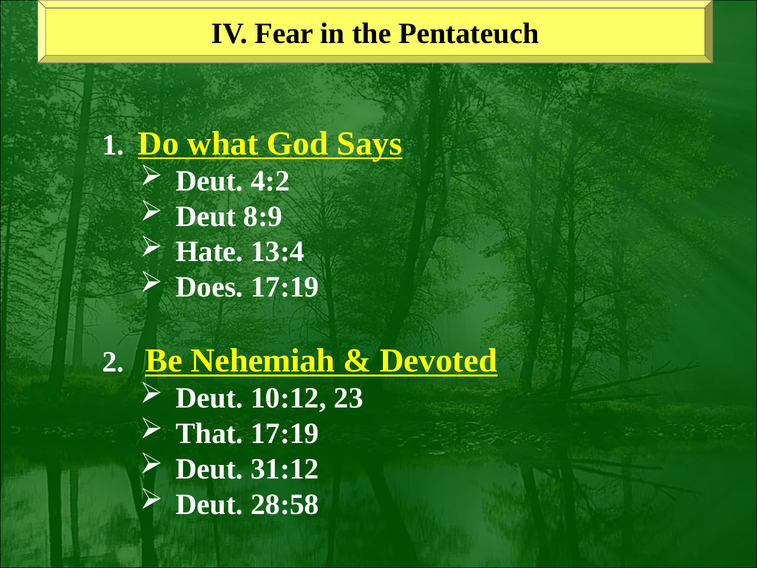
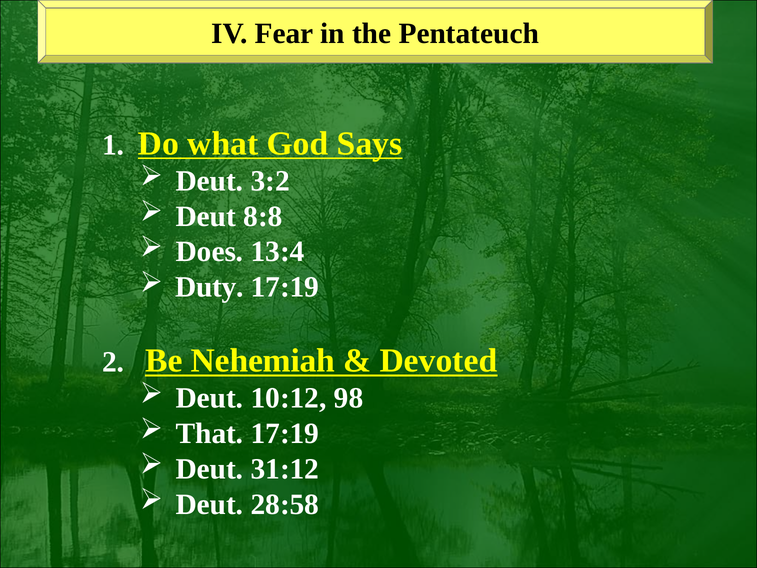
4:2: 4:2 -> 3:2 (270, 181)
8:9: 8:9 -> 8:8 (263, 216)
Hate: Hate -> Does (209, 252)
Does: Does -> Duty (210, 287)
23: 23 -> 98 (349, 398)
